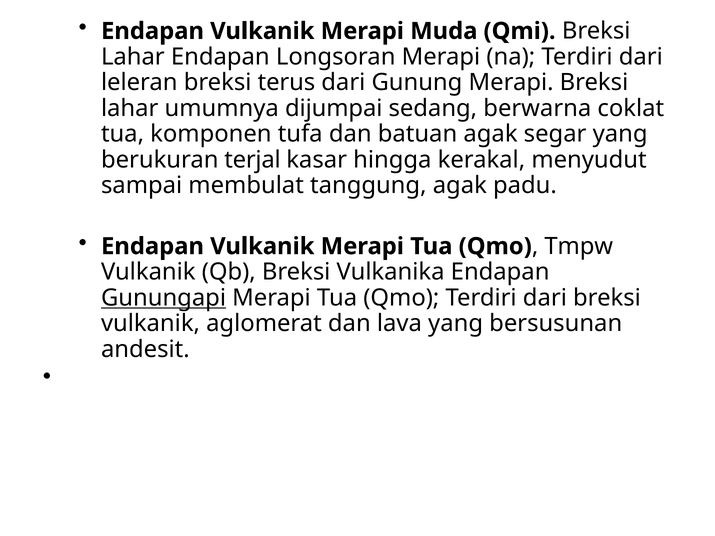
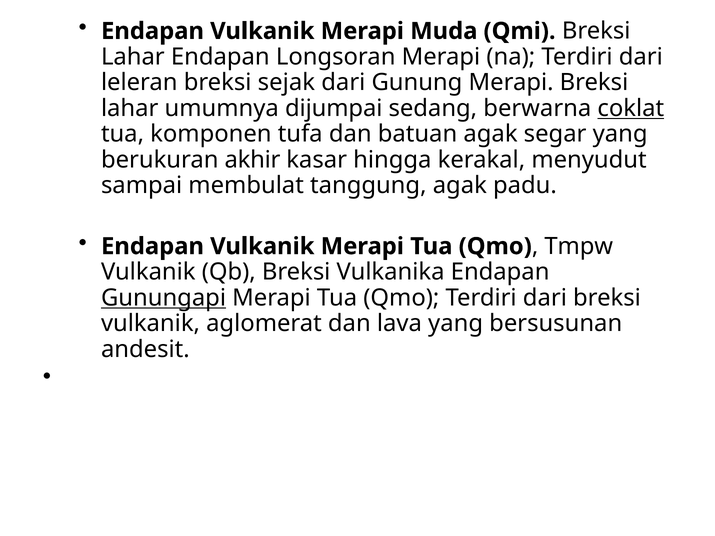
terus: terus -> sejak (286, 83)
coklat underline: none -> present (631, 108)
terjal: terjal -> akhir (253, 160)
